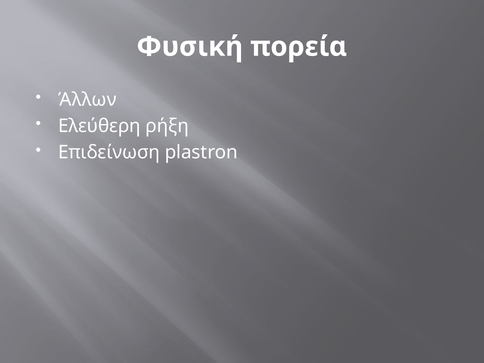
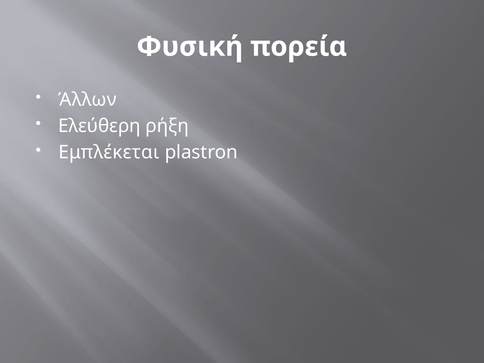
Επιδείνωση: Επιδείνωση -> Εμπλέκεται (109, 152)
